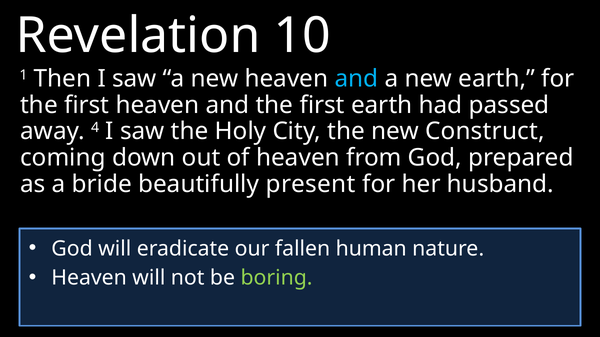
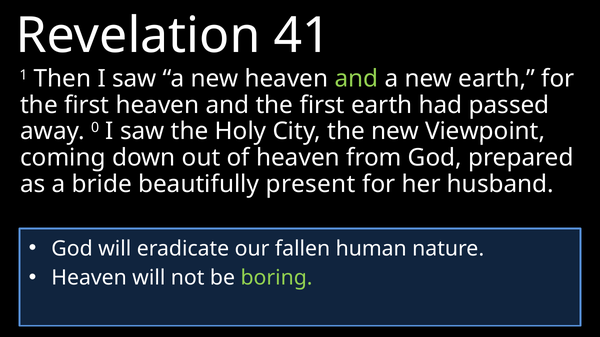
10: 10 -> 41 (302, 36)
and colour: light blue -> light green (356, 79)
4: 4 -> 0 (95, 128)
Construct: Construct -> Viewpoint (485, 132)
